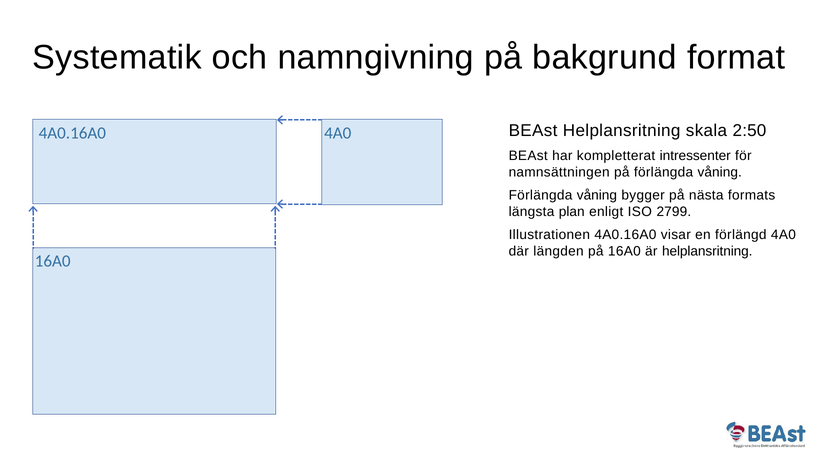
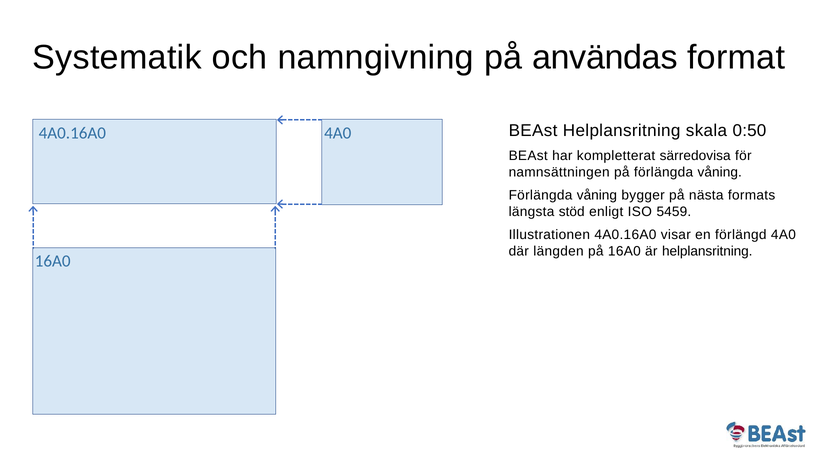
bakgrund: bakgrund -> användas (605, 58)
2:50: 2:50 -> 0:50 (749, 131)
intressenter: intressenter -> särredovisa (695, 156)
plan: plan -> stöd (572, 211)
2799: 2799 -> 5459 (674, 211)
